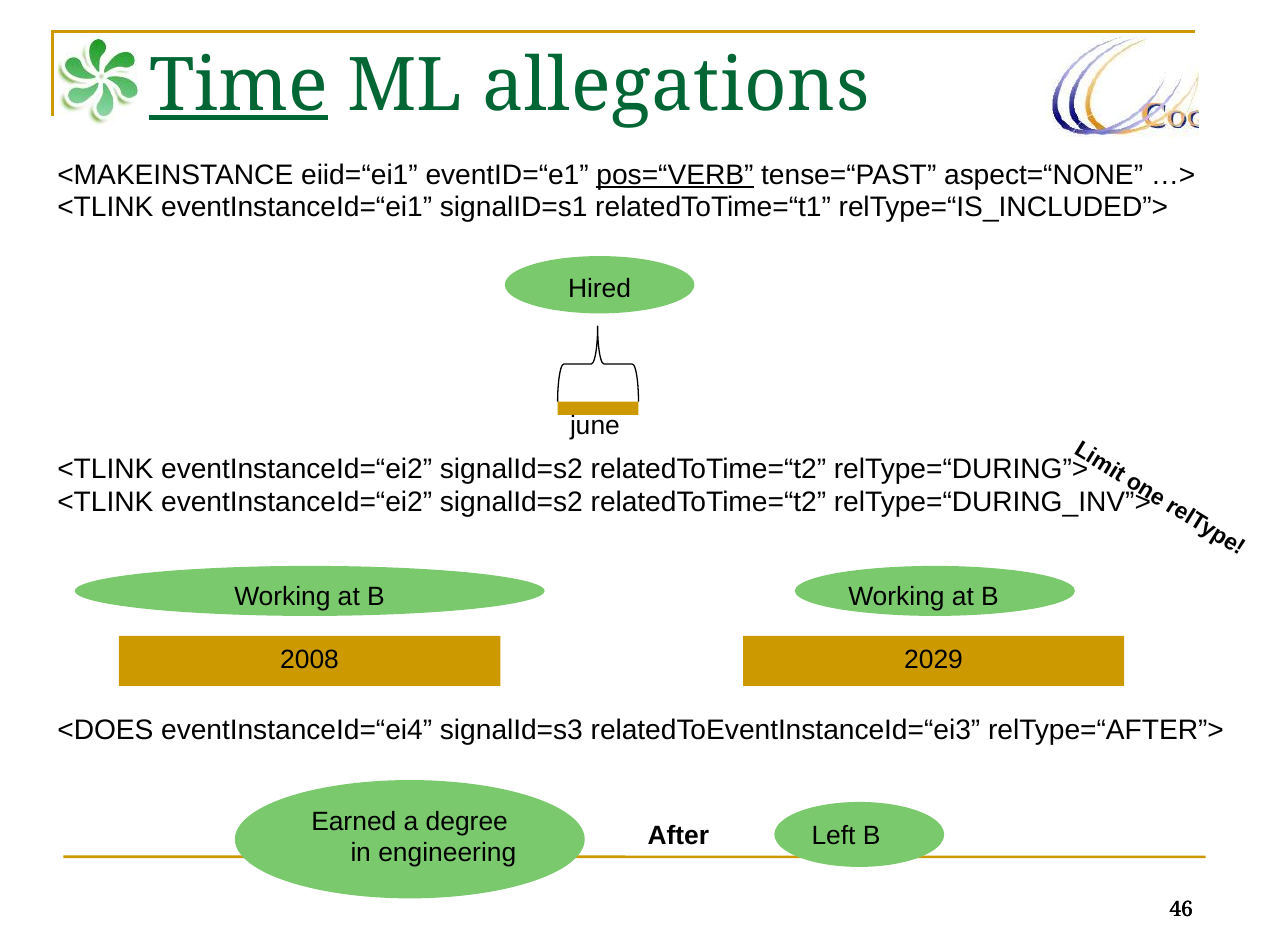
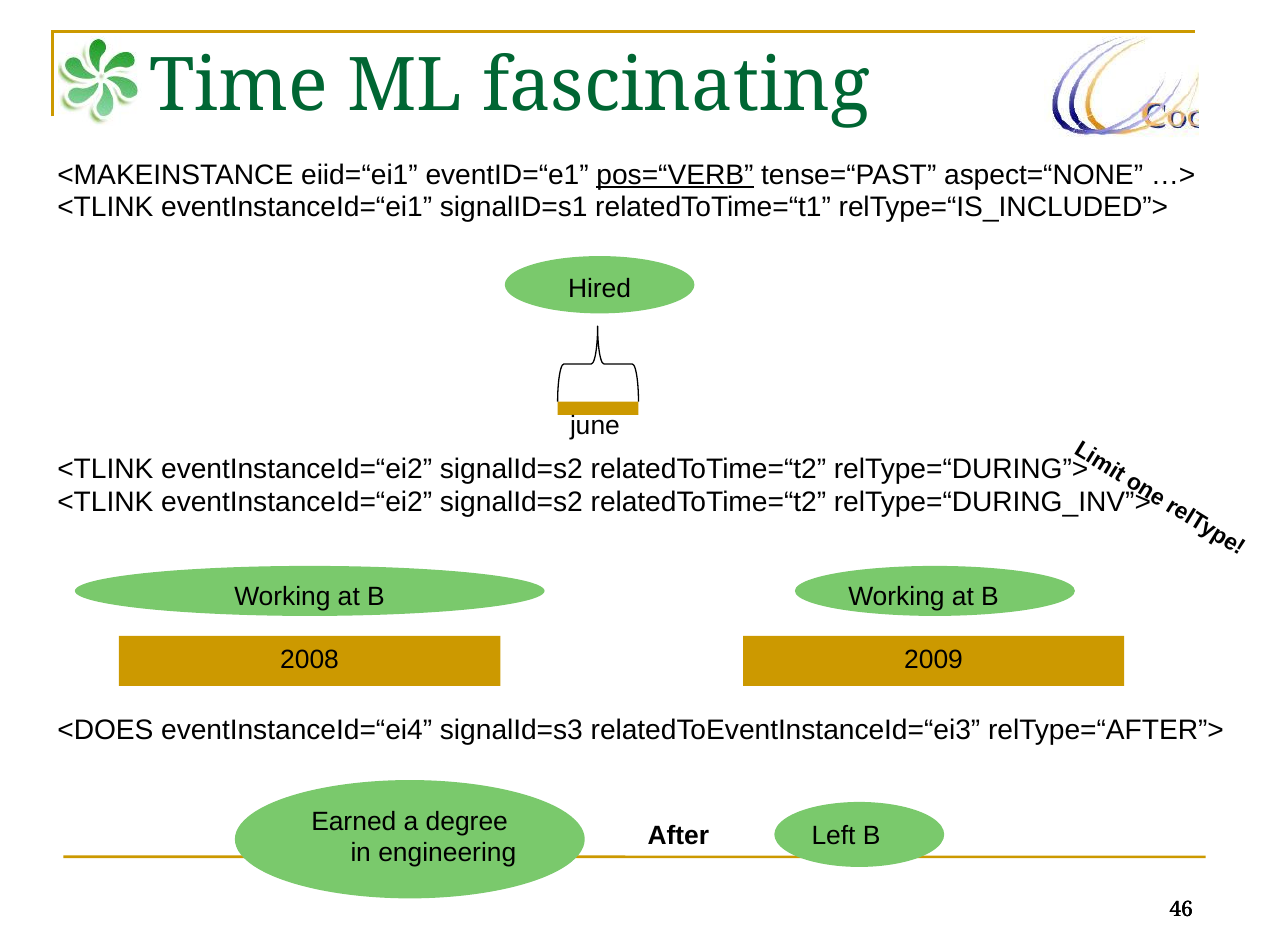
Time underline: present -> none (239, 86)
allegations: allegations -> fascinating (676, 86)
2029: 2029 -> 2009 (934, 660)
